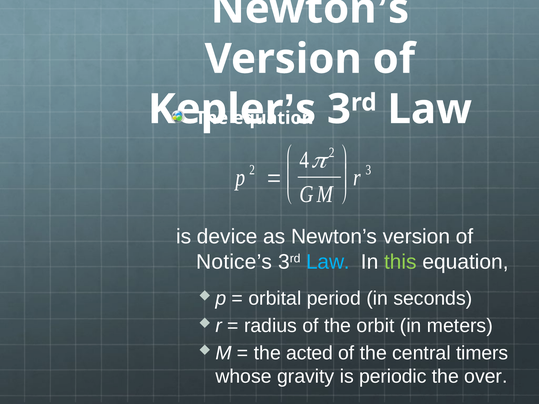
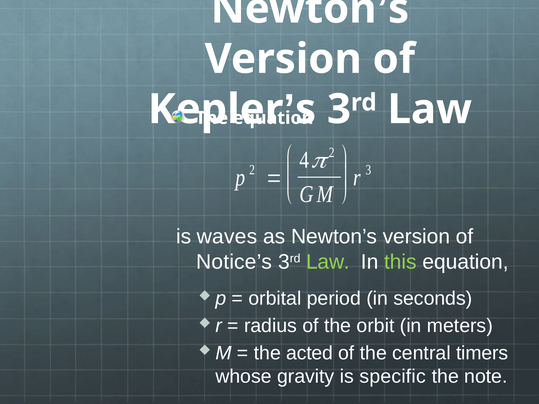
device: device -> waves (227, 237)
Law colour: light blue -> light green (328, 262)
periodic: periodic -> specific (393, 377)
over: over -> note (486, 377)
